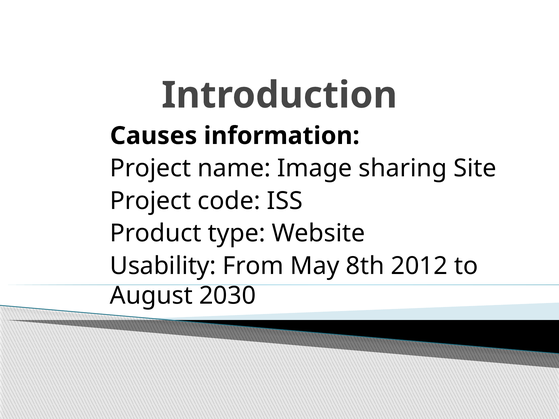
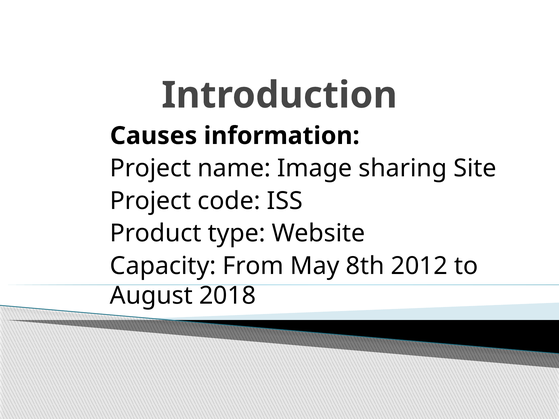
Usability: Usability -> Capacity (163, 266)
2030: 2030 -> 2018 (228, 296)
